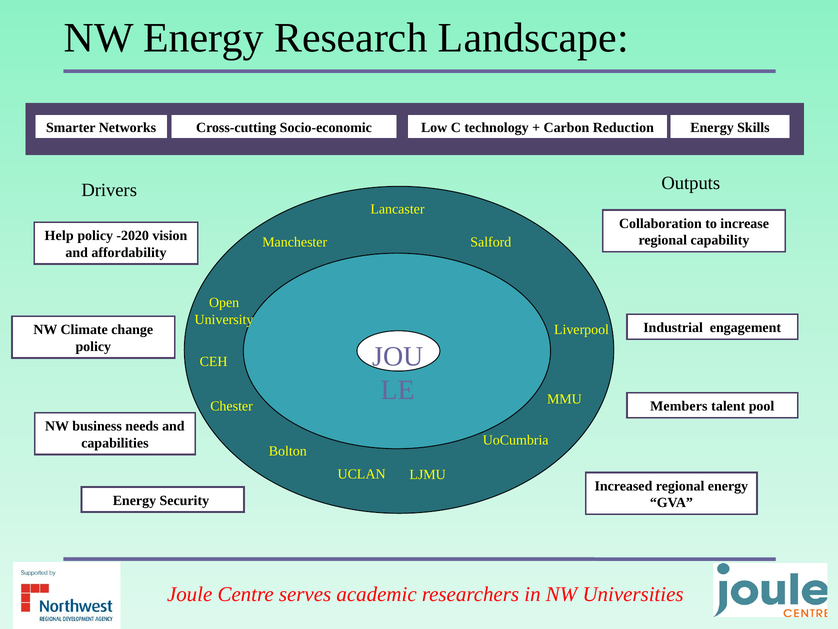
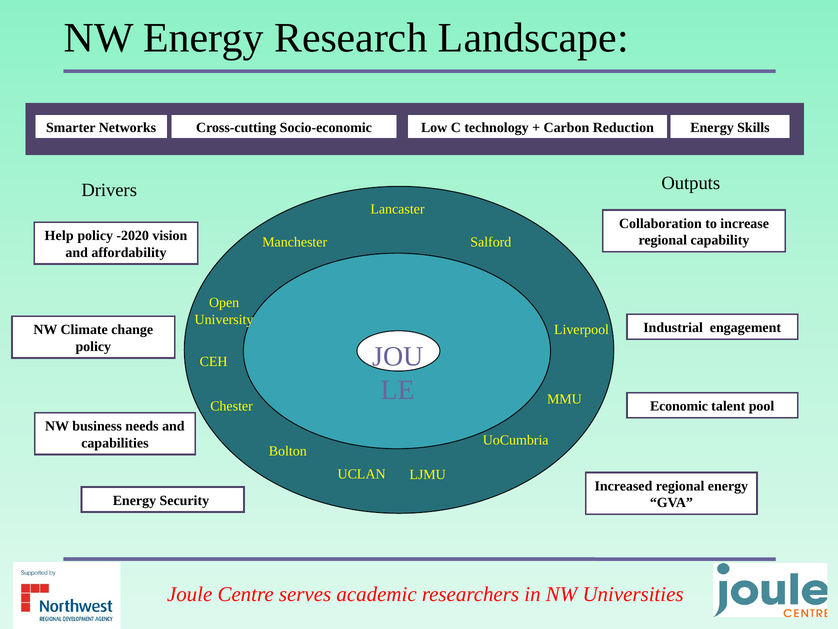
Members: Members -> Economic (679, 406)
